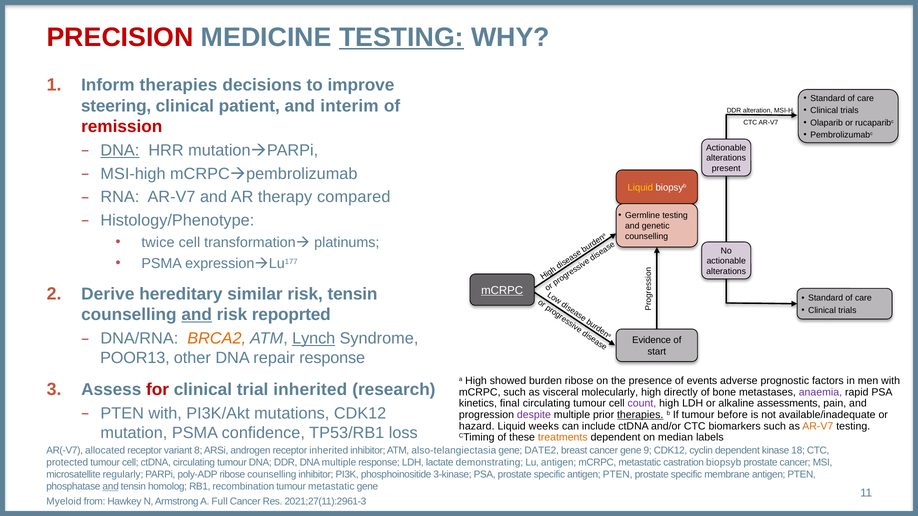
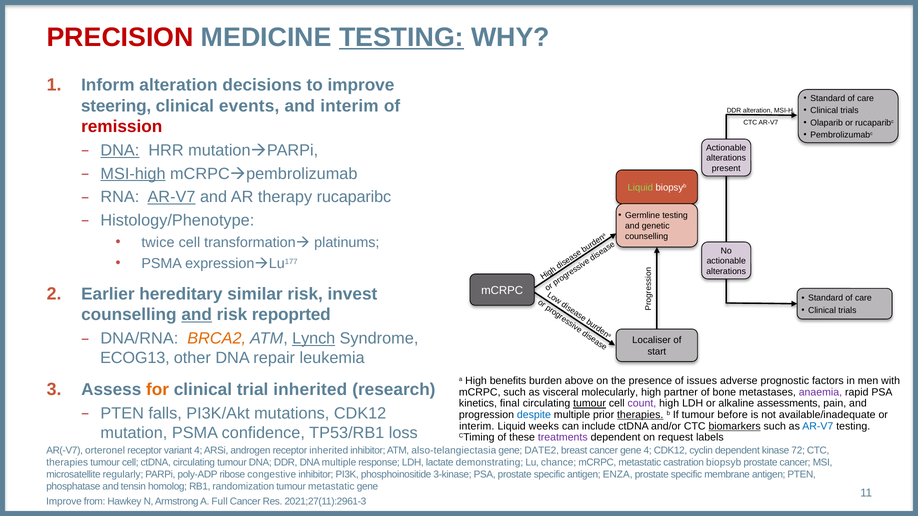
Inform therapies: therapies -> alteration (178, 85)
patient: patient -> events (249, 106)
MSI-high underline: none -> present (133, 174)
Liquid colour: yellow -> light green (640, 188)
AR-V7 underline: none -> present (171, 197)
therapy compared: compared -> rucaparibc (354, 197)
mCRPC underline: present -> none (502, 291)
Derive: Derive -> Earlier (108, 294)
risk tensin: tensin -> invest (352, 294)
Evidence: Evidence -> Localiser (652, 340)
POOR13: POOR13 -> ECOG13 (135, 358)
repair response: response -> leukemia (332, 358)
showed: showed -> benefits (508, 381)
burden ribose: ribose -> above (579, 381)
events: events -> issues (702, 381)
for colour: red -> orange (158, 390)
directly: directly -> partner (681, 392)
tumour underline: none -> present (590, 404)
PTEN with: with -> falls (165, 414)
despite colour: purple -> blue (534, 415)
hazard: hazard -> interim (477, 426)
biomarkers underline: none -> present (735, 426)
AR-V7 colour: orange -> blue (818, 426)
treatments colour: orange -> purple (563, 438)
median: median -> request (676, 438)
allocated: allocated -> orteronel (105, 451)
variant 8: 8 -> 4 (198, 451)
gene 9: 9 -> 4 (648, 451)
18: 18 -> 72 (798, 451)
protected: protected -> therapies (67, 463)
Lu antigen: antigen -> chance (559, 463)
ribose counselling: counselling -> congestive (272, 475)
specific antigen PTEN: PTEN -> ENZA (618, 475)
and underline: present -> none (111, 487)
recombination: recombination -> randomization (243, 487)
Myeloid: Myeloid -> Improve (64, 502)
